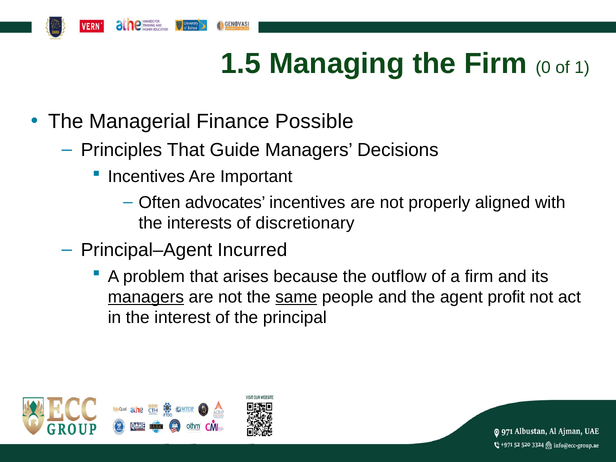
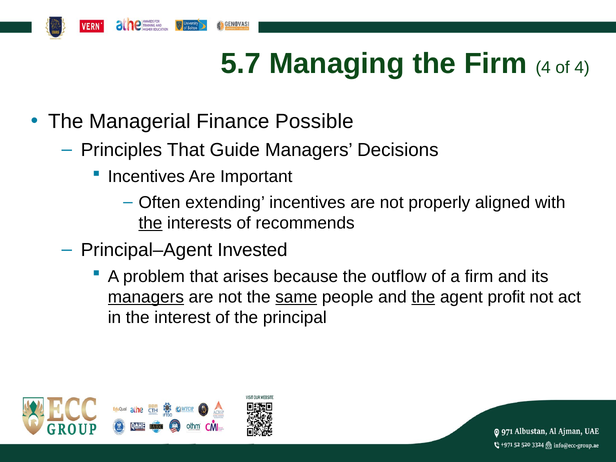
1.5: 1.5 -> 5.7 (241, 64)
Firm 0: 0 -> 4 (543, 68)
of 1: 1 -> 4 (582, 68)
advocates: advocates -> extending (225, 202)
the underline: none -> present (150, 223)
discretionary: discretionary -> recommends (305, 223)
Incurred: Incurred -> Invested (252, 250)
the underline: none -> present (423, 297)
